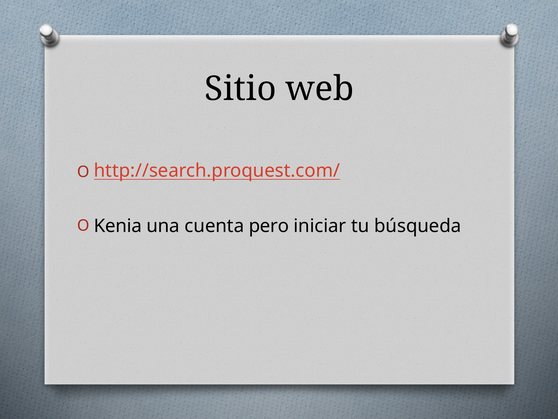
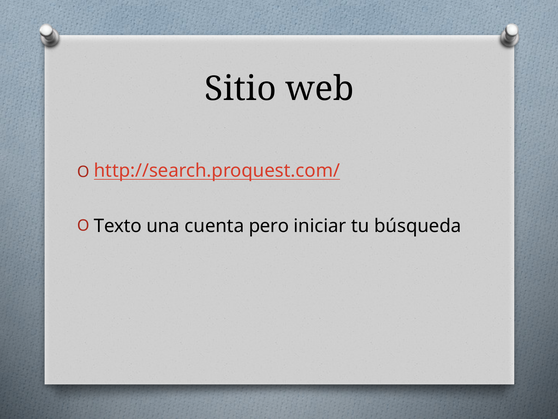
Kenia: Kenia -> Texto (118, 226)
